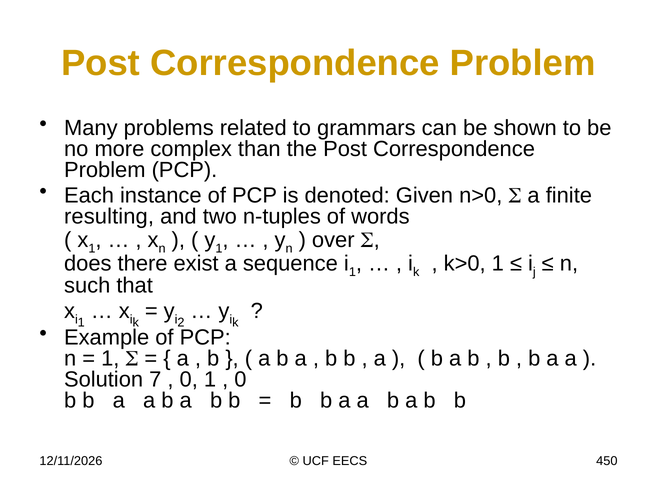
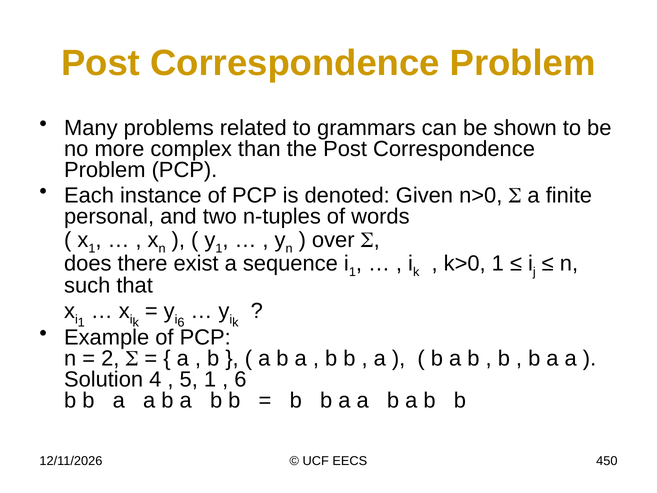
resulting: resulting -> personal (109, 216)
2: 2 -> 6 (181, 322)
1: 1 -> 2 (110, 358)
7: 7 -> 4 (155, 379)
0: 0 -> 5 (189, 379)
0: 0 -> 6 (240, 379)
